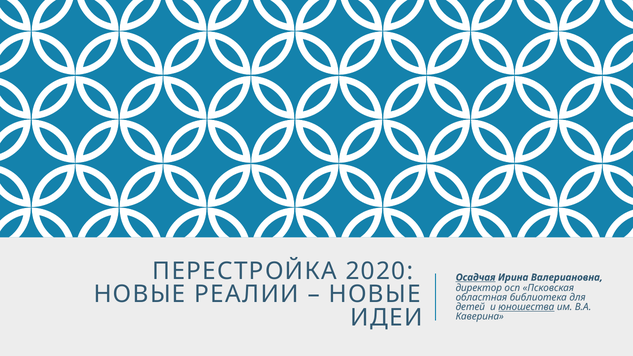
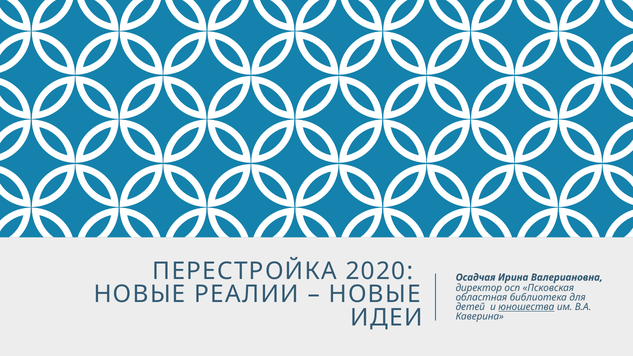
Осадчая underline: present -> none (476, 277)
